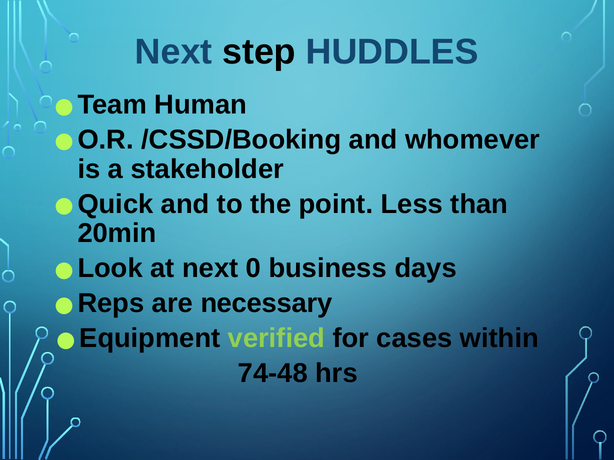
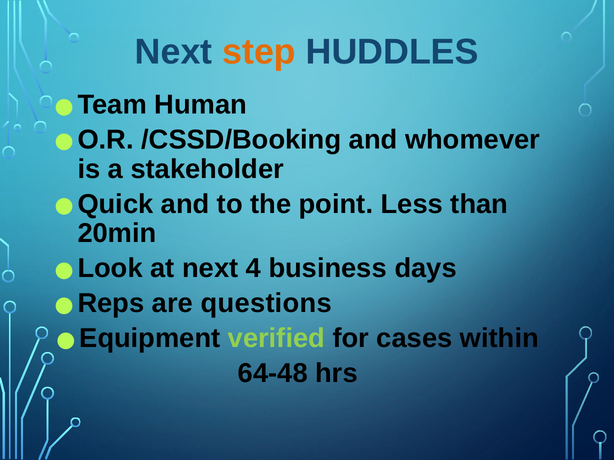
step colour: black -> orange (259, 52)
0: 0 -> 4 (253, 269)
necessary: necessary -> questions (266, 304)
74-48: 74-48 -> 64-48 (273, 374)
